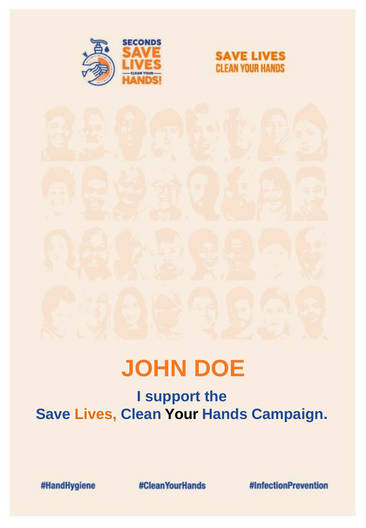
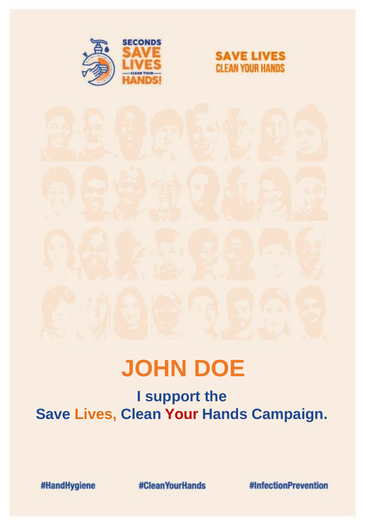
Your colour: black -> red (182, 415)
